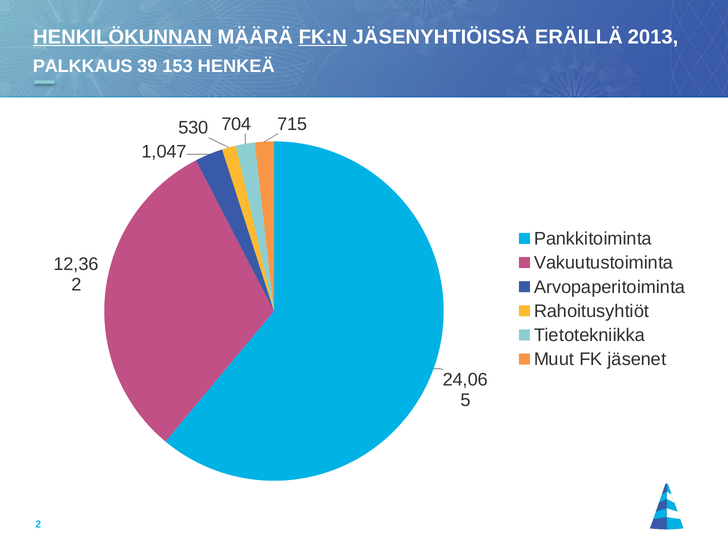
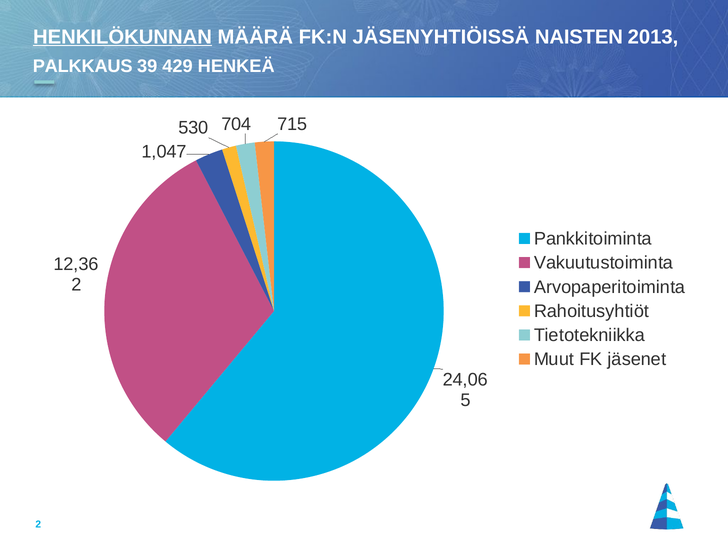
FK:N underline: present -> none (323, 37)
ERÄILLÄ: ERÄILLÄ -> NAISTEN (579, 37)
153: 153 -> 429 (178, 66)
